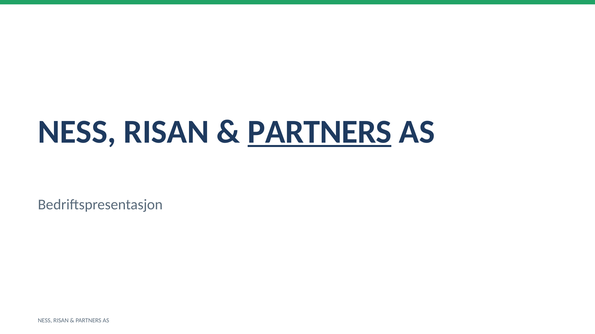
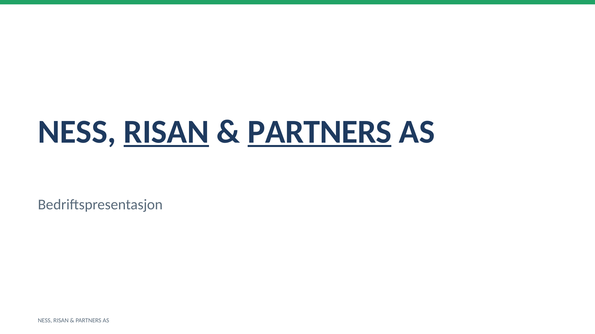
RISAN underline: none -> present (166, 132)
